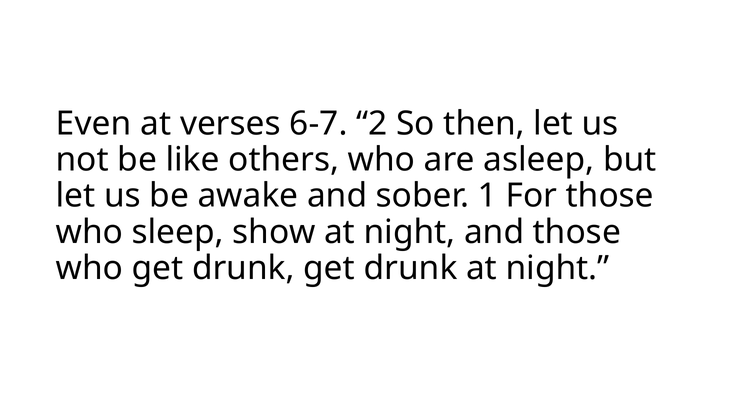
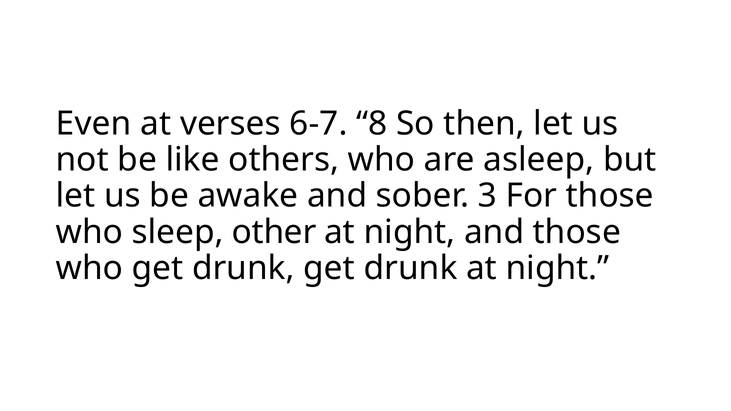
2: 2 -> 8 (372, 124)
1: 1 -> 3 (487, 196)
show: show -> other (274, 232)
